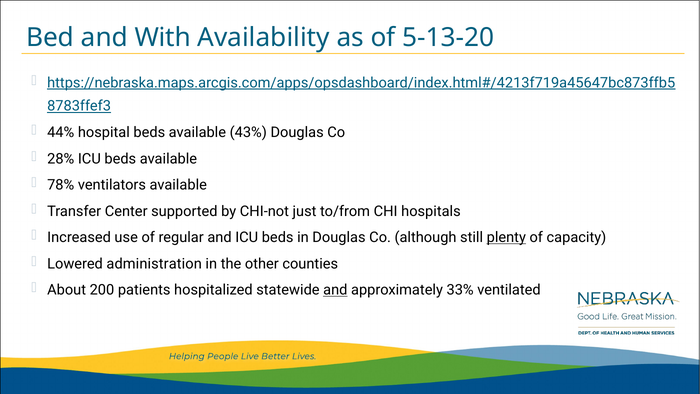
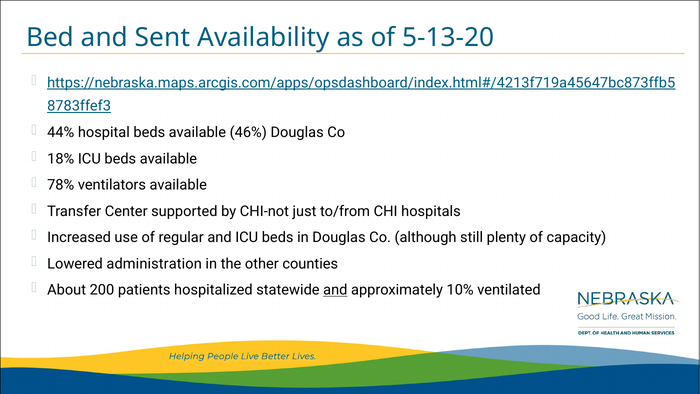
With: With -> Sent (163, 38)
43%: 43% -> 46% (248, 132)
28%: 28% -> 18% (61, 159)
plenty underline: present -> none (506, 237)
33%: 33% -> 10% (460, 290)
